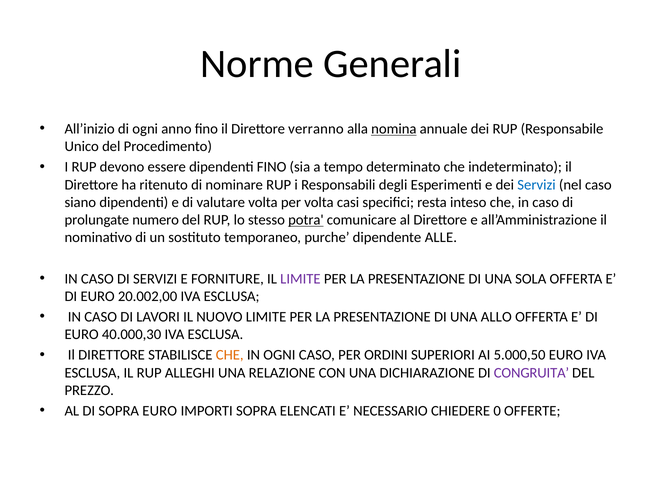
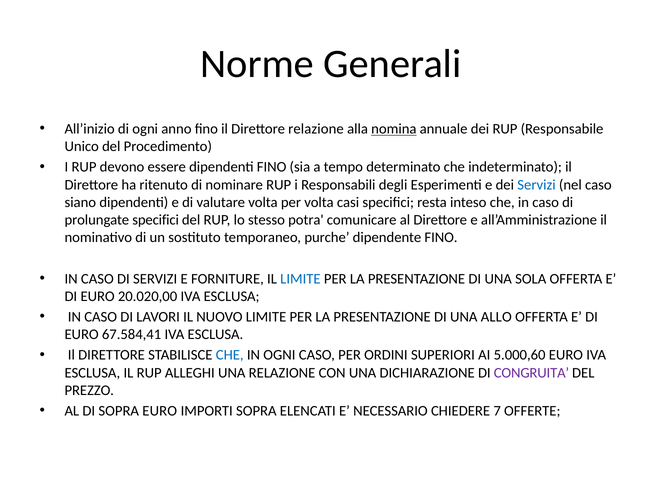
Direttore verranno: verranno -> relazione (316, 129)
prolungate numero: numero -> specifici (156, 220)
potra underline: present -> none (306, 220)
dipendente ALLE: ALLE -> FINO (441, 238)
LIMITE colour: purple -> blue (300, 279)
20.002,00: 20.002,00 -> 20.020,00 (148, 297)
40.000,30: 40.000,30 -> 67.584,41 (132, 335)
CHE colour: orange -> blue (230, 355)
5.000,50: 5.000,50 -> 5.000,60 (520, 355)
0: 0 -> 7 (497, 411)
